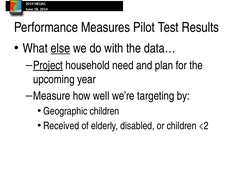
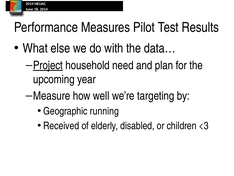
else underline: present -> none (60, 48)
Geographic children: children -> running (104, 111)
<2: <2 -> <3 (204, 125)
